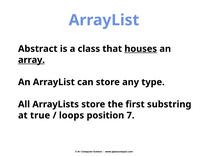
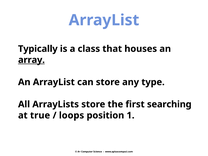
Abstract: Abstract -> Typically (38, 49)
houses underline: present -> none (141, 49)
substring: substring -> searching (169, 104)
7: 7 -> 1 (131, 115)
